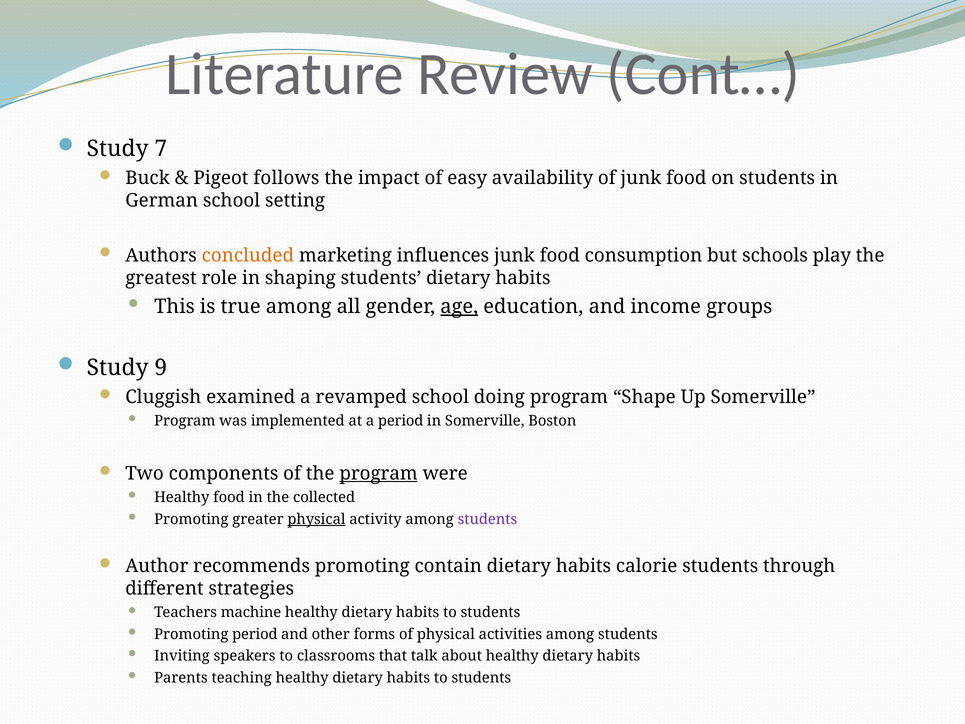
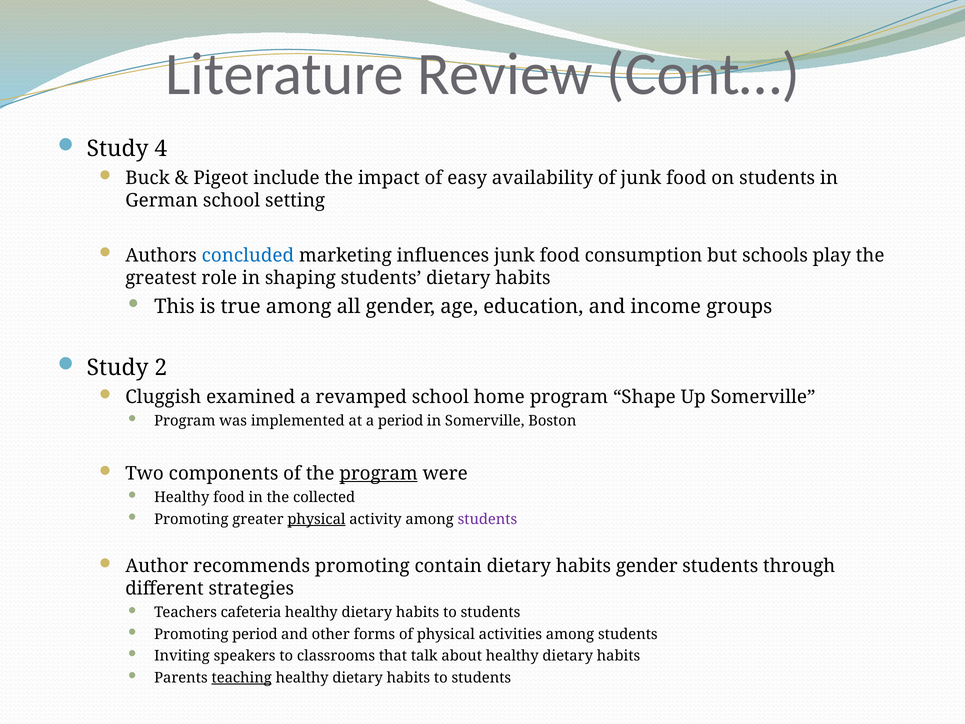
7: 7 -> 4 (161, 149)
follows: follows -> include (286, 178)
concluded colour: orange -> blue (248, 255)
age underline: present -> none (459, 306)
9: 9 -> 2 (161, 367)
doing: doing -> home (499, 397)
habits calorie: calorie -> gender (647, 566)
machine: machine -> cafeteria (251, 612)
teaching underline: none -> present (242, 678)
